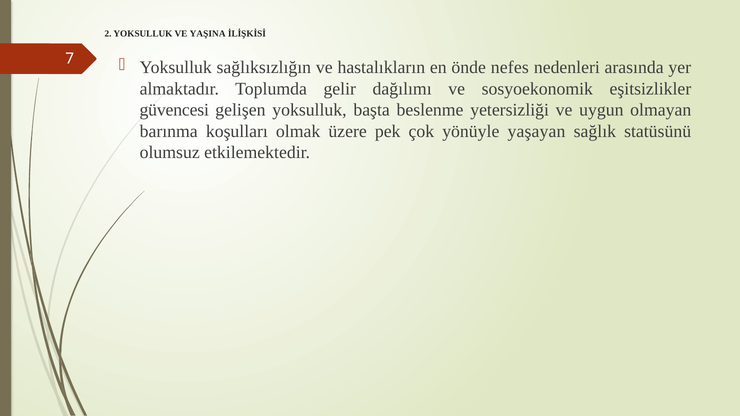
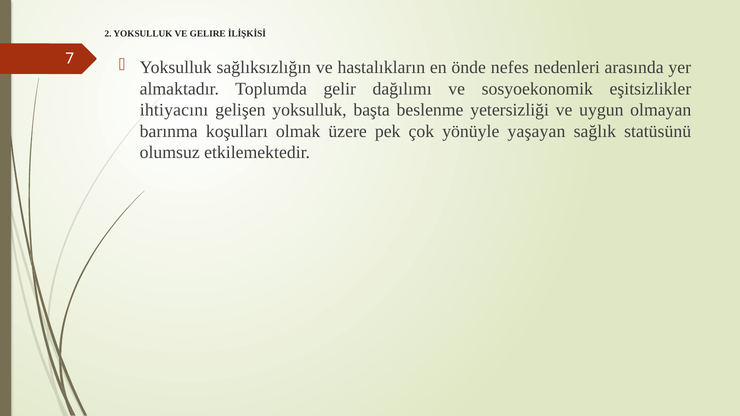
YAŞINA: YAŞINA -> GELIRE (208, 34)
güvencesi: güvencesi -> ihtiyacını (174, 110)
